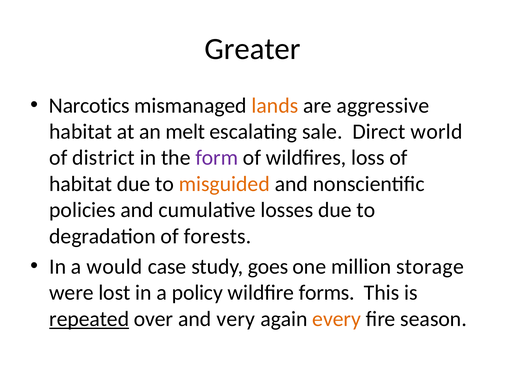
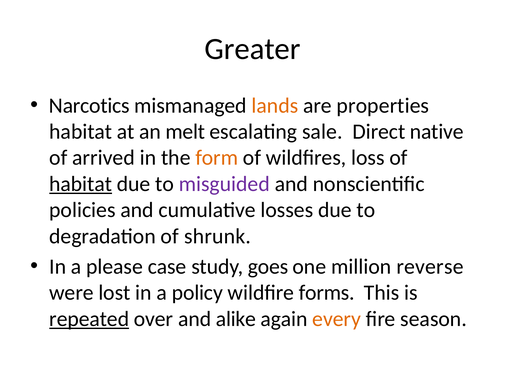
aggressive: aggressive -> properties (383, 105)
world: world -> native (437, 132)
district: district -> arrived (104, 158)
form colour: purple -> orange (217, 158)
habitat underline: none -> present (81, 184)
misguided colour: orange -> purple (224, 184)
forests: forests -> shrunk (218, 236)
would: would -> please (115, 266)
storage: storage -> reverse (430, 266)
very: very -> alike (236, 319)
